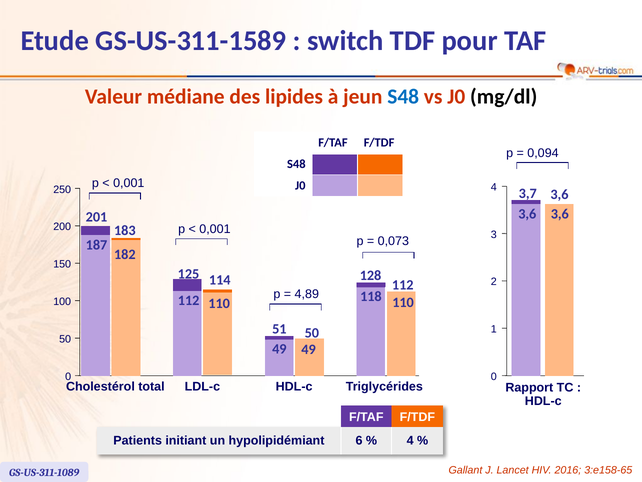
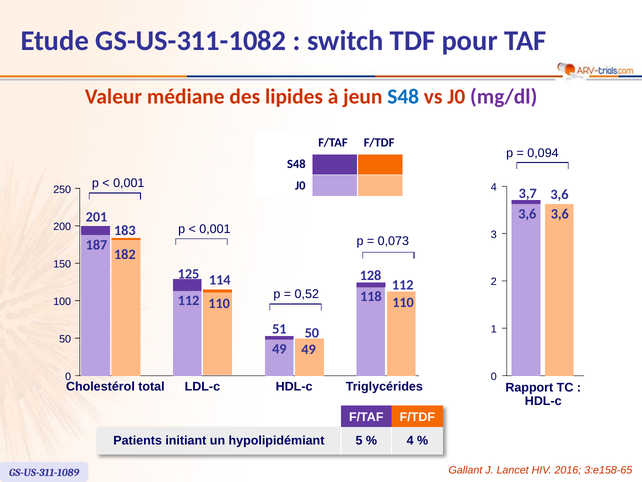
GS-US-311-1589: GS-US-311-1589 -> GS-US-311-1082 (191, 41)
mg/dl colour: black -> purple (504, 97)
4,89: 4,89 -> 0,52 (307, 294)
6: 6 -> 5 (359, 440)
